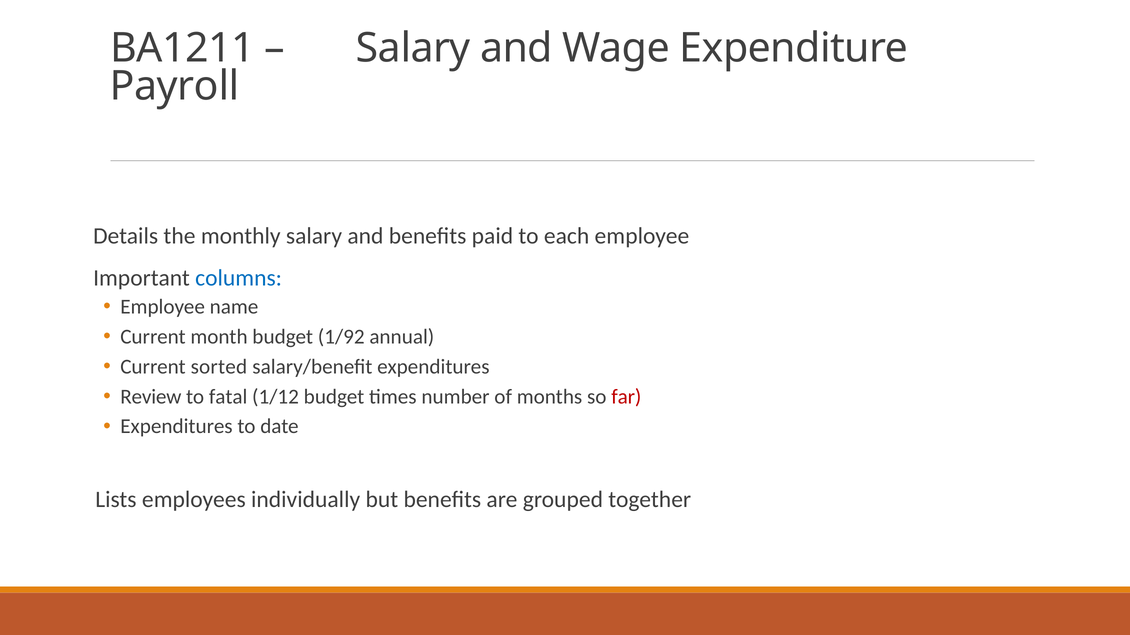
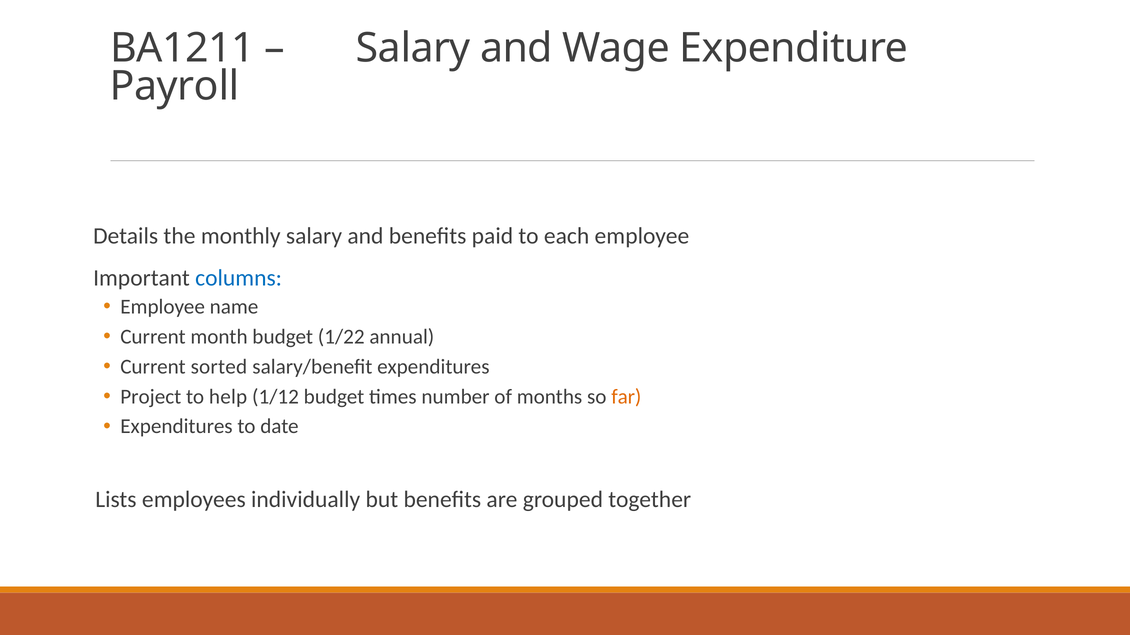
1/92: 1/92 -> 1/22 (341, 337)
Review: Review -> Project (151, 397)
fatal: fatal -> help (228, 397)
far colour: red -> orange (626, 397)
